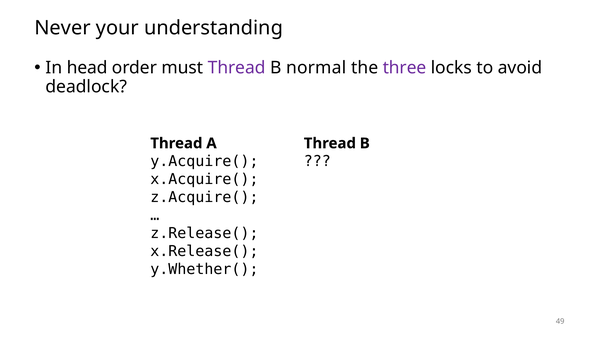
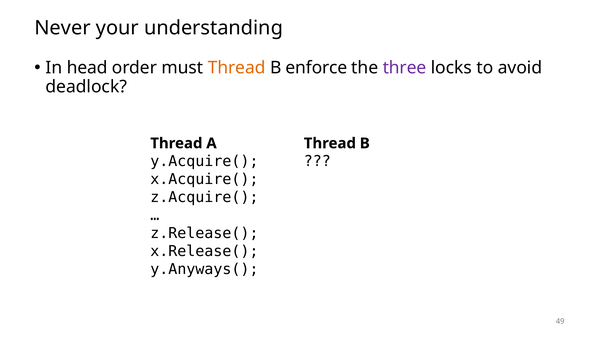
Thread colour: purple -> orange (237, 68)
normal: normal -> enforce (316, 68)
y.Whether(: y.Whether( -> y.Anyways( (204, 269)
